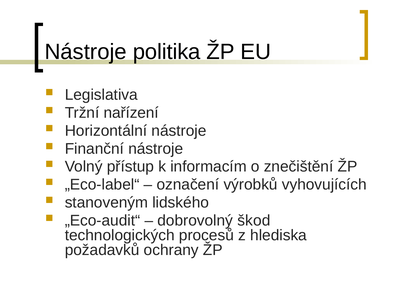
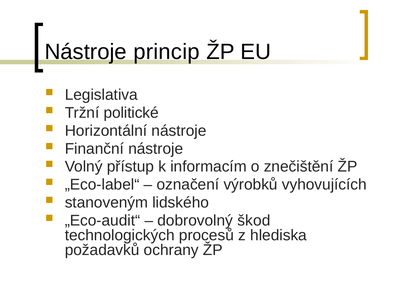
politika: politika -> princip (166, 52)
nařízení: nařízení -> politické (131, 113)
